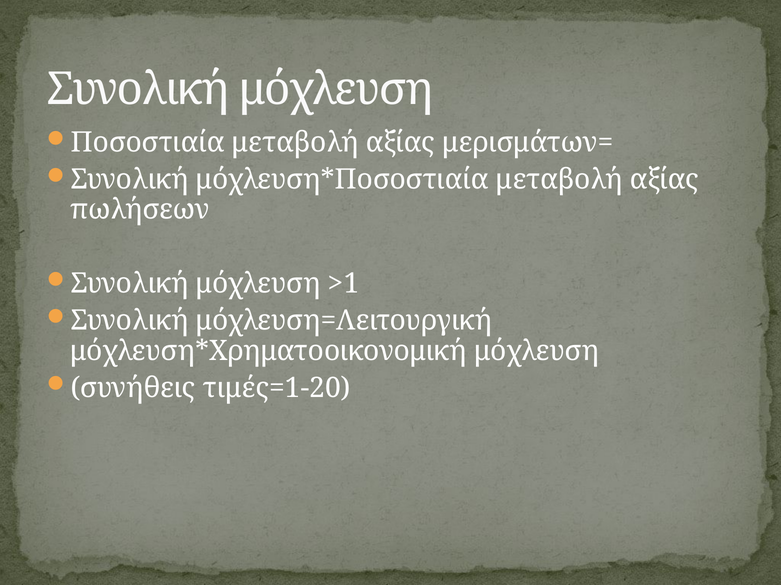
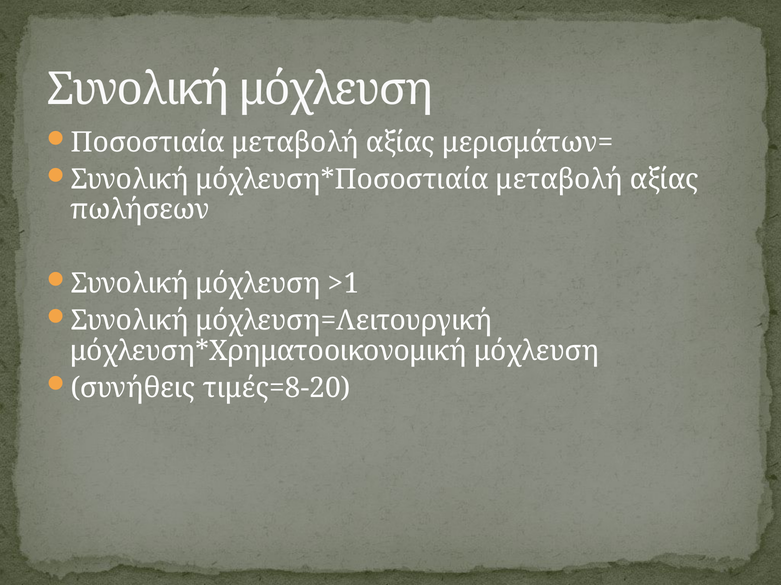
τιμές=1-20: τιμές=1-20 -> τιμές=8-20 (277, 388)
